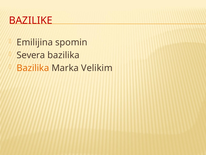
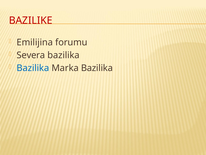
spomin: spomin -> forumu (71, 42)
Bazilika colour: orange -> blue (33, 68)
Marka Velikim: Velikim -> Bazilika (97, 68)
